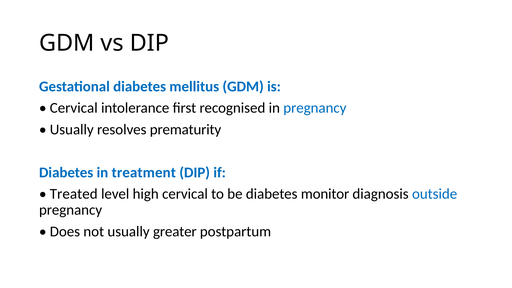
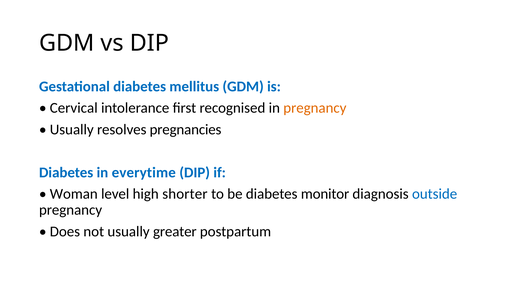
pregnancy colour: blue -> orange (315, 108)
prematurity: prematurity -> pregnancies (185, 130)
treatment: treatment -> everytime (144, 172)
Treated: Treated -> Woman (74, 194)
high cervical: cervical -> shorter (185, 194)
